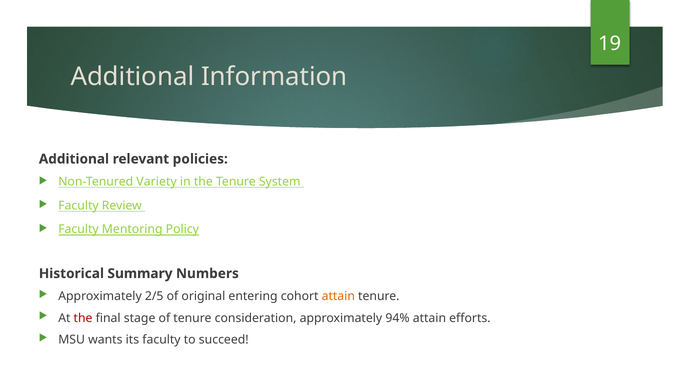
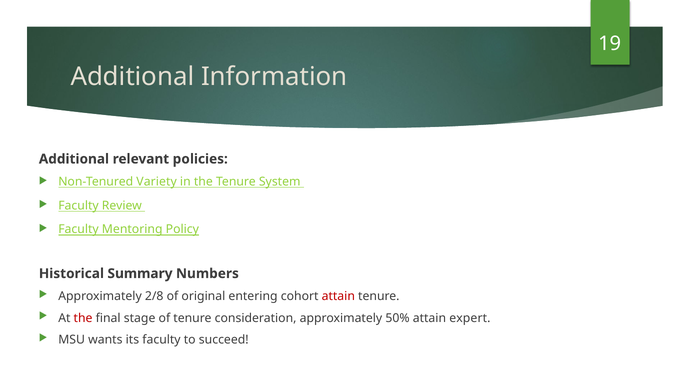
2/5: 2/5 -> 2/8 (154, 296)
attain colour: orange -> red (338, 296)
94%: 94% -> 50% (398, 318)
efforts: efforts -> expert (470, 318)
